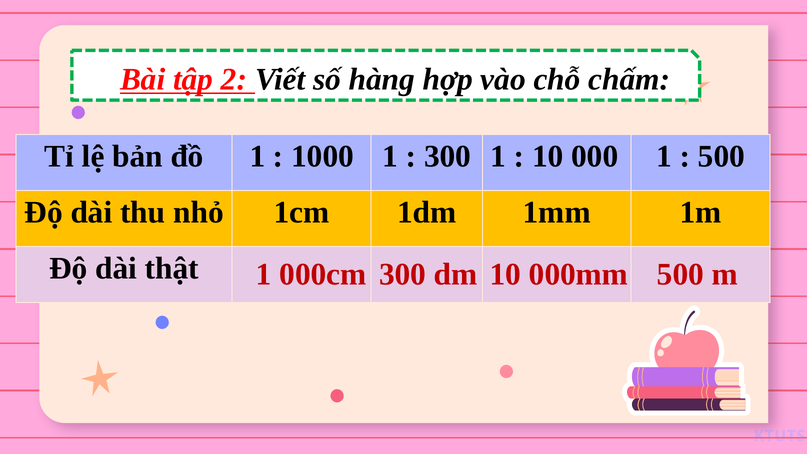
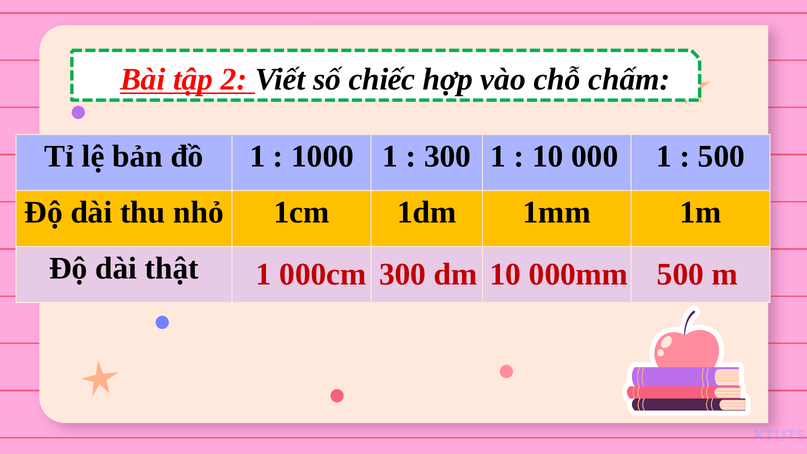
hàng: hàng -> chiếc (382, 79)
